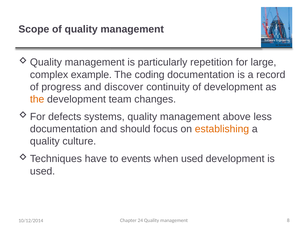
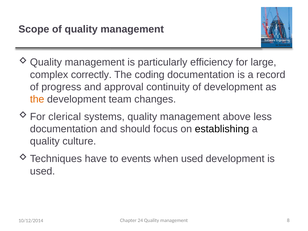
repetition: repetition -> efficiency (212, 62)
example: example -> correctly (91, 75)
discover: discover -> approval (124, 87)
defects: defects -> clerical (65, 117)
establishing colour: orange -> black (222, 129)
